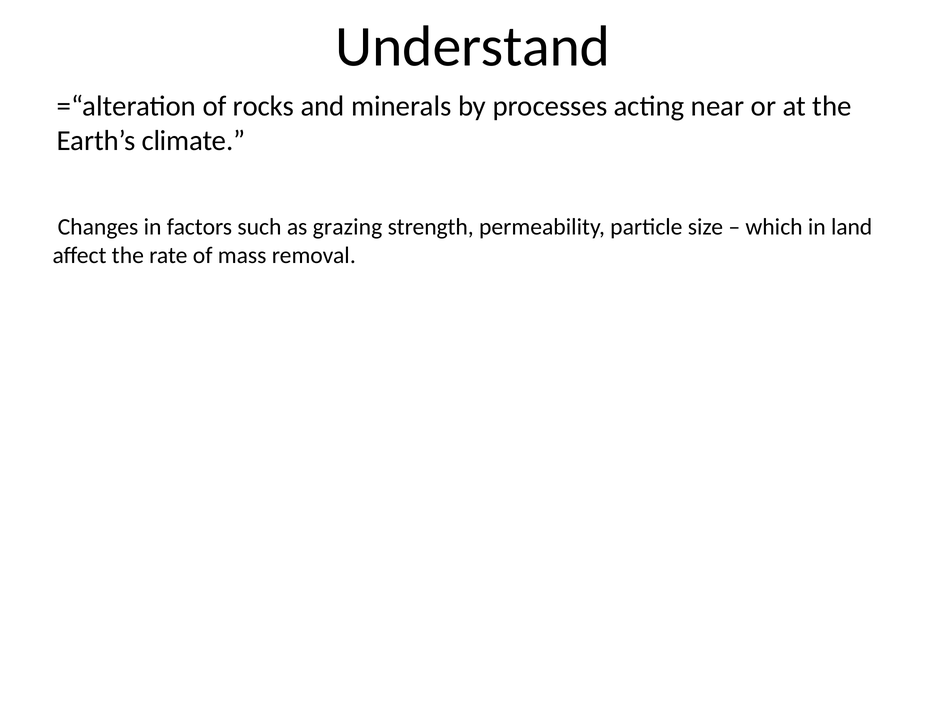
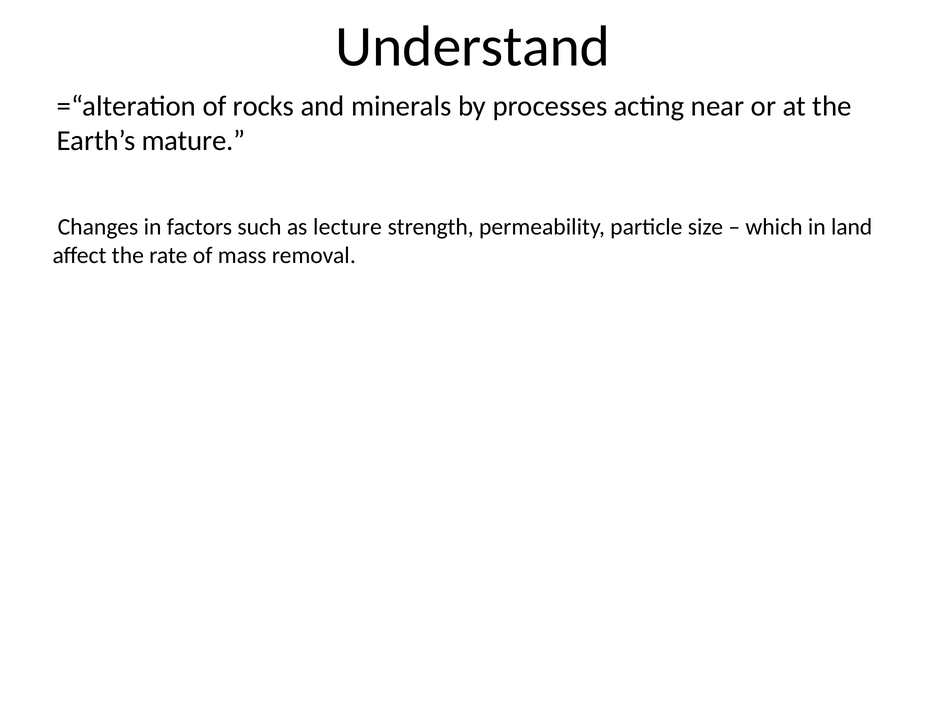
climate: climate -> mature (193, 141)
grazing: grazing -> lecture (347, 227)
